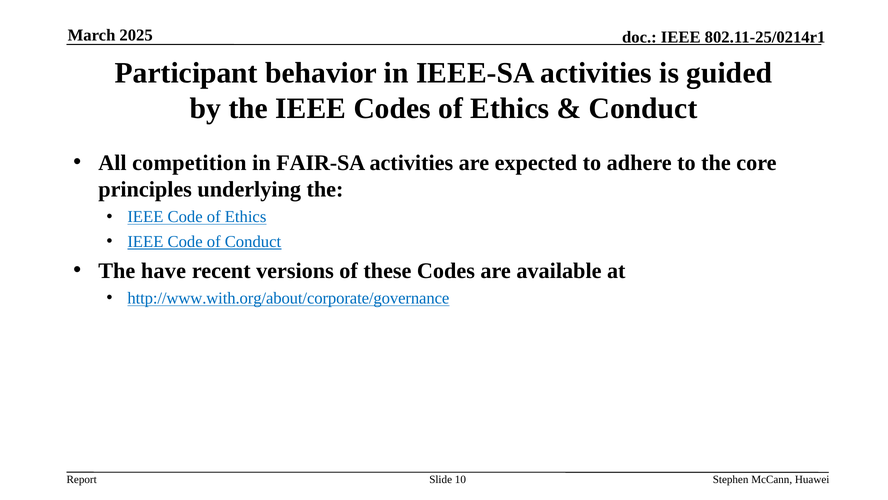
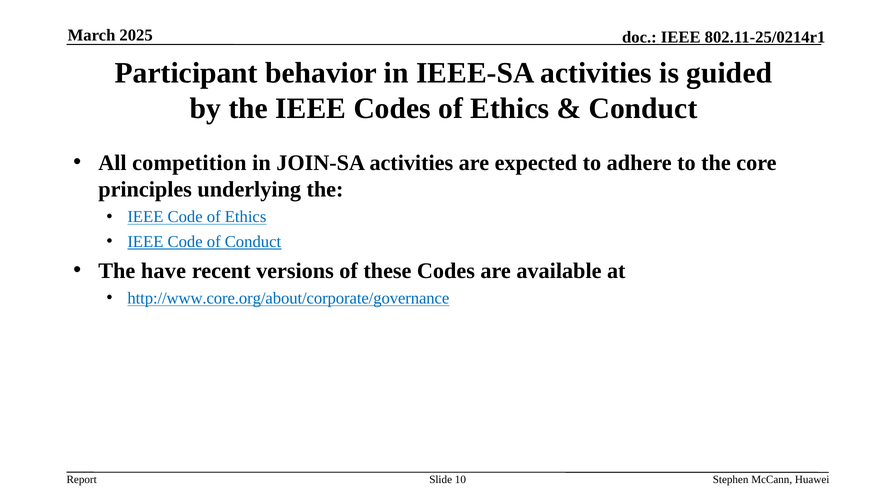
FAIR-SA: FAIR-SA -> JOIN-SA (321, 163)
http://www.with.org/about/corporate/governance: http://www.with.org/about/corporate/governance -> http://www.core.org/about/corporate/governance (288, 298)
